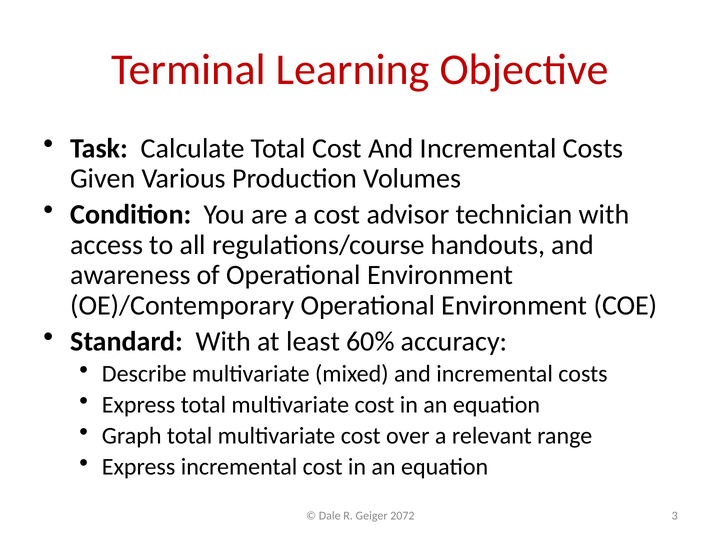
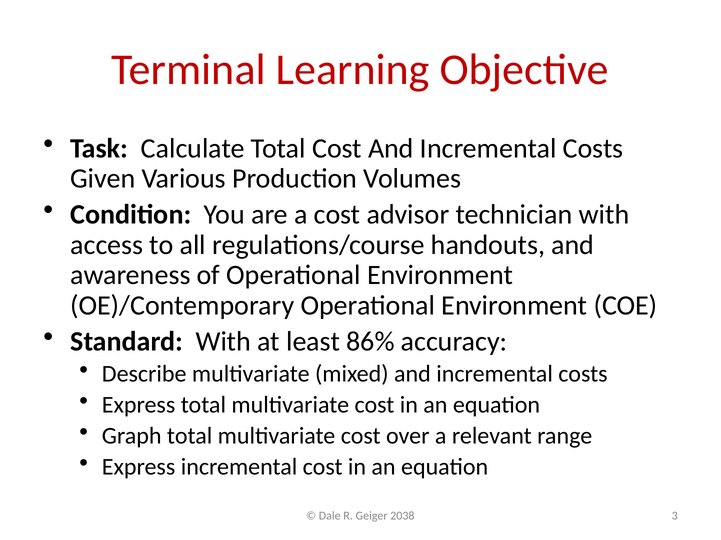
60%: 60% -> 86% (370, 342)
2072: 2072 -> 2038 (402, 516)
